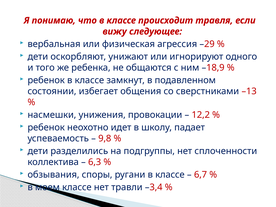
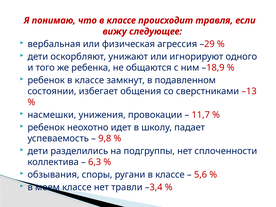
12,2: 12,2 -> 11,7 (201, 115)
6,7: 6,7 -> 5,6 (201, 175)
